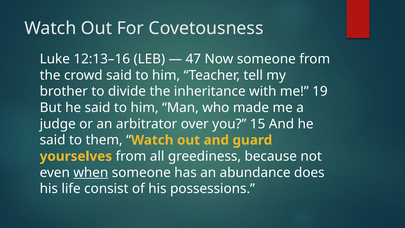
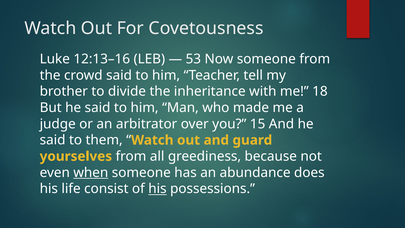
47: 47 -> 53 (193, 59)
19: 19 -> 18 (320, 91)
his underline: none -> present (157, 189)
